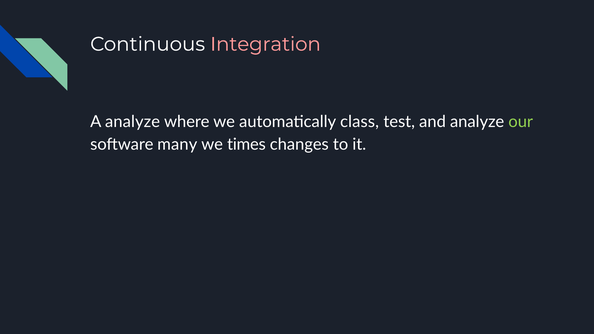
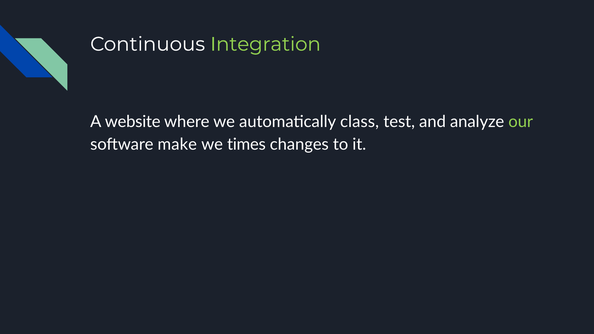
Integration colour: pink -> light green (266, 44)
A analyze: analyze -> website (133, 122)
many: many -> make (177, 145)
